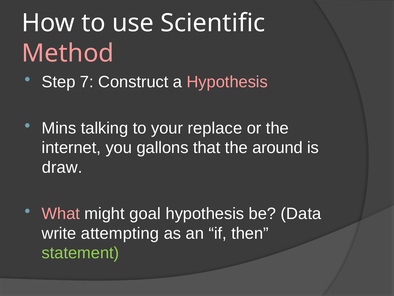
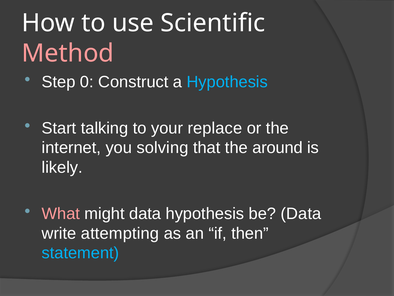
7: 7 -> 0 (87, 82)
Hypothesis colour: pink -> light blue (227, 82)
Mins: Mins -> Start (59, 128)
gallons: gallons -> solving (162, 148)
draw: draw -> likely (62, 167)
might goal: goal -> data (145, 213)
statement colour: light green -> light blue (80, 253)
